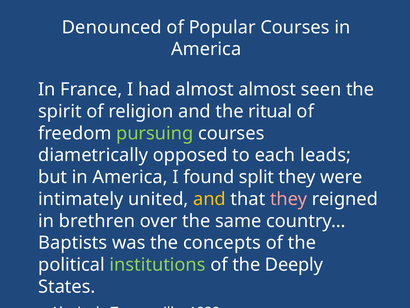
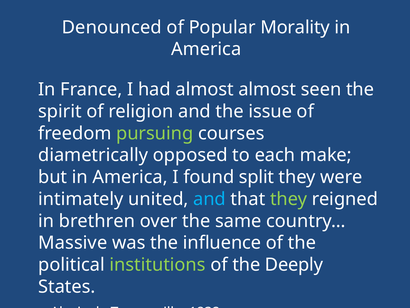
Popular Courses: Courses -> Morality (295, 27)
ritual: ritual -> issue (270, 111)
leads: leads -> make (326, 155)
and colour: yellow -> light blue (210, 199)
they colour: pink -> light green (289, 199)
Baptists: Baptists -> Massive (73, 243)
concepts: concepts -> influence (222, 243)
